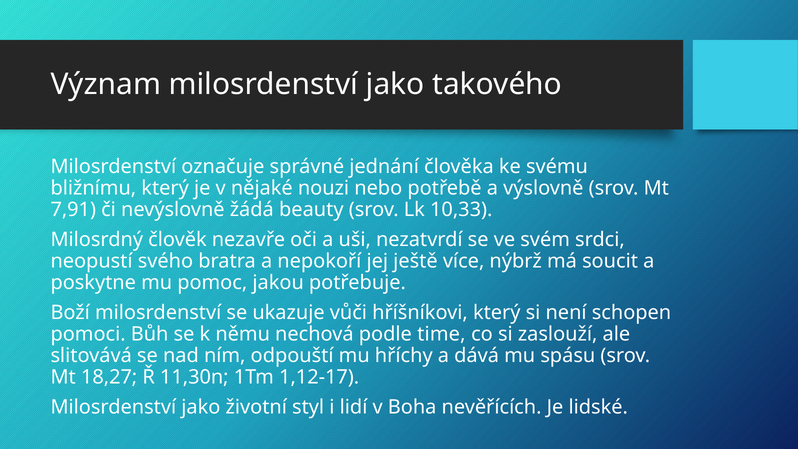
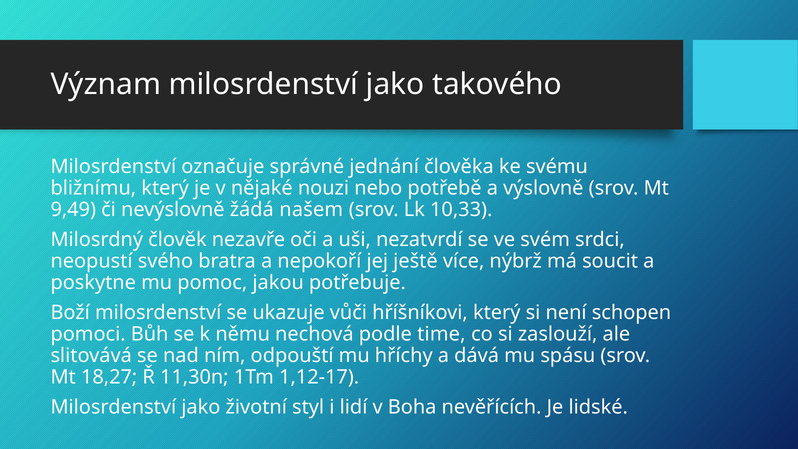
7,91: 7,91 -> 9,49 (73, 210)
beauty: beauty -> našem (311, 210)
